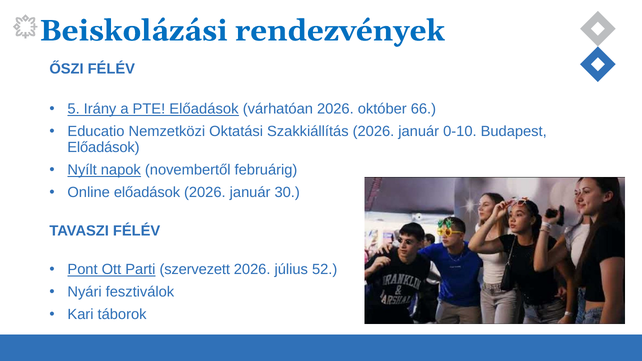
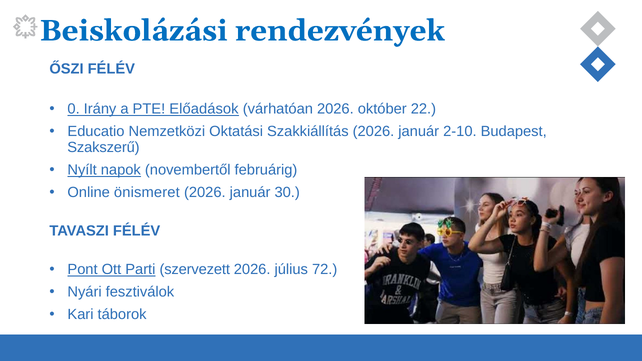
5: 5 -> 0 (74, 109)
66: 66 -> 22 (423, 109)
0-10: 0-10 -> 2-10 (460, 132)
Előadások: Előadások -> Szakszerű (103, 148)
Online előadások: előadások -> önismeret (147, 193)
52: 52 -> 72 (325, 270)
